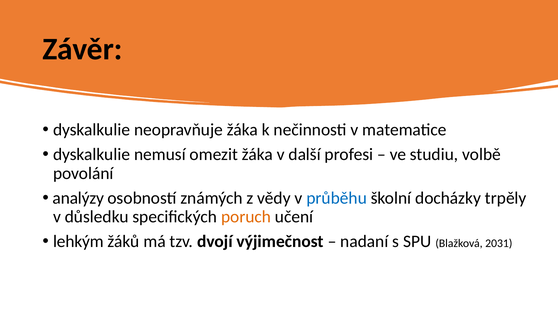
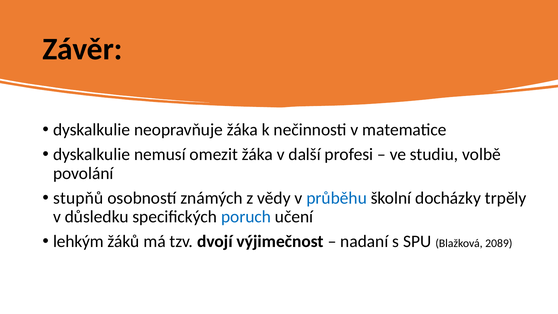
analýzy: analýzy -> stupňů (78, 198)
poruch colour: orange -> blue (246, 217)
2031: 2031 -> 2089 (499, 243)
